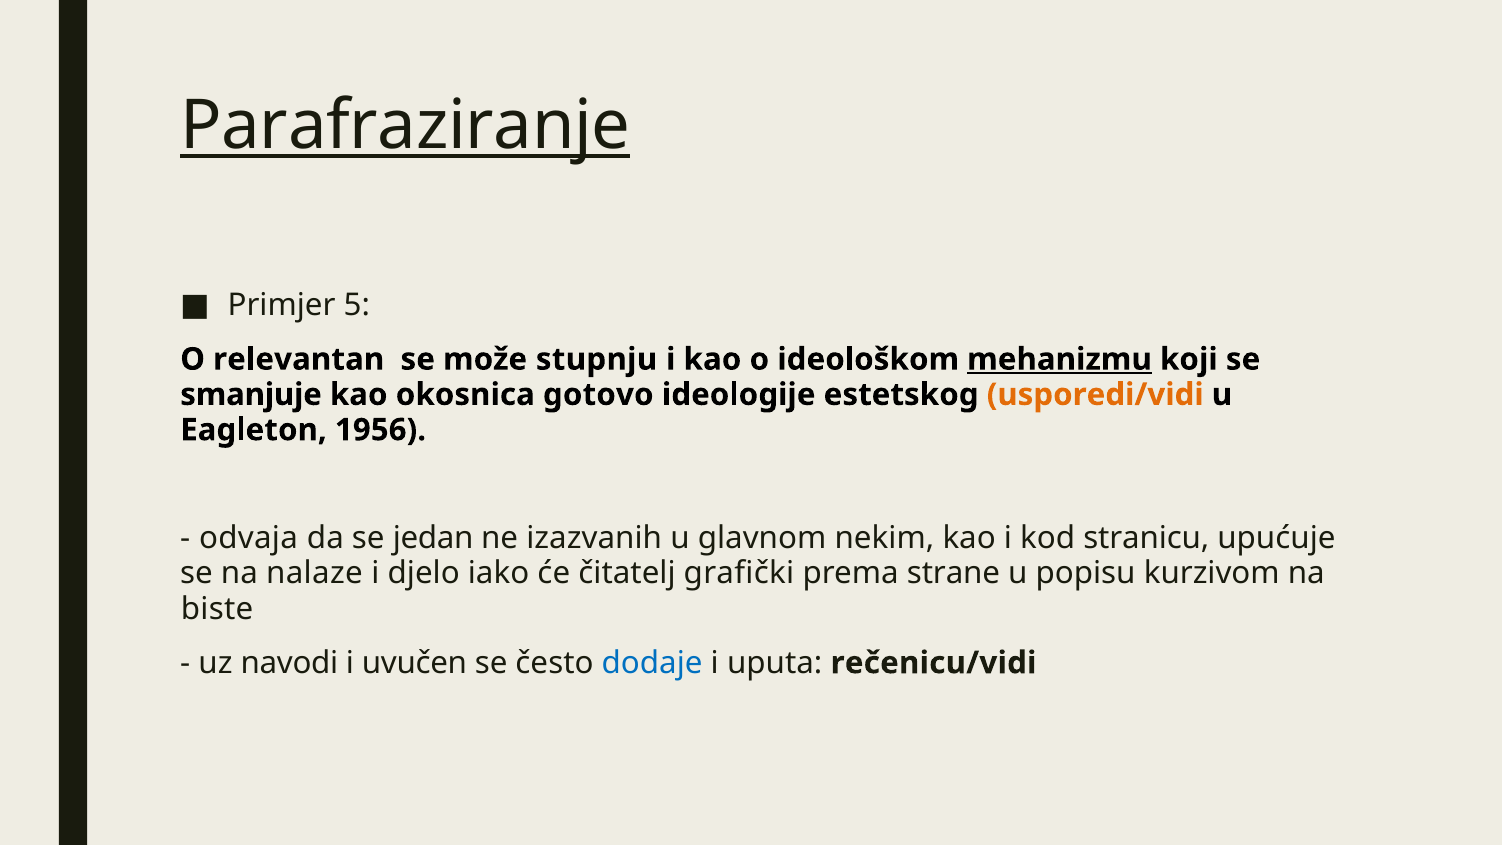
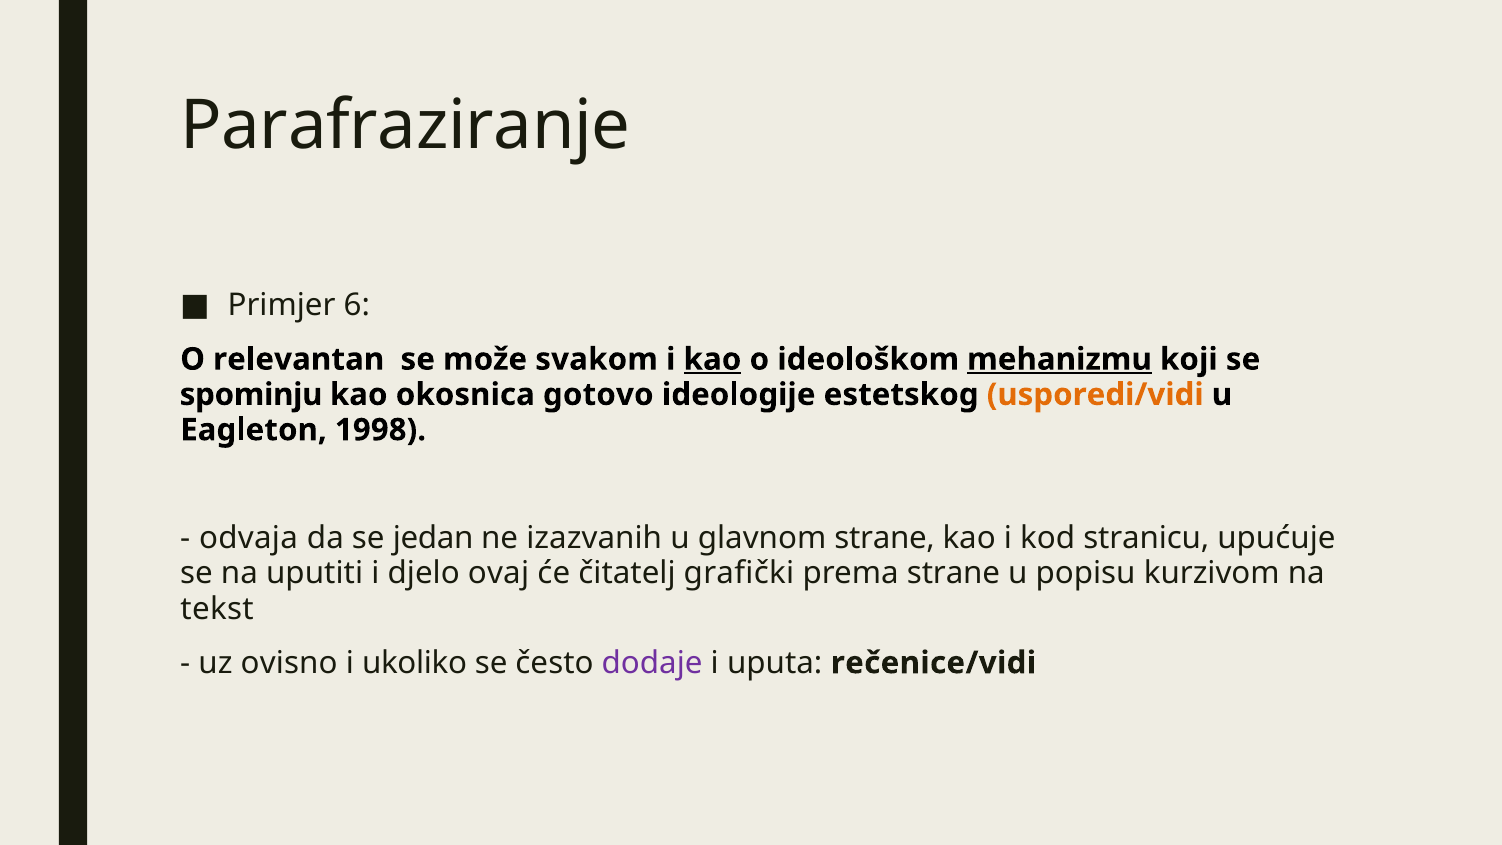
Parafraziranje underline: present -> none (405, 126)
5: 5 -> 6 (357, 305)
stupnju: stupnju -> svakom (597, 359)
kao underline: none -> present (712, 359)
smanjuje: smanjuje -> spominju (251, 395)
1956: 1956 -> 1998 (380, 430)
glavnom nekim: nekim -> strane (885, 538)
nalaze: nalaze -> uputiti (315, 573)
iako: iako -> ovaj (498, 573)
biste: biste -> tekst (217, 609)
navodi: navodi -> ovisno (289, 663)
uvučen: uvučen -> ukoliko (414, 663)
dodaje colour: blue -> purple (652, 663)
rečenicu/vidi: rečenicu/vidi -> rečenice/vidi (933, 663)
